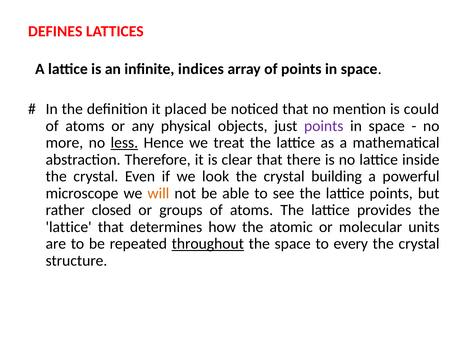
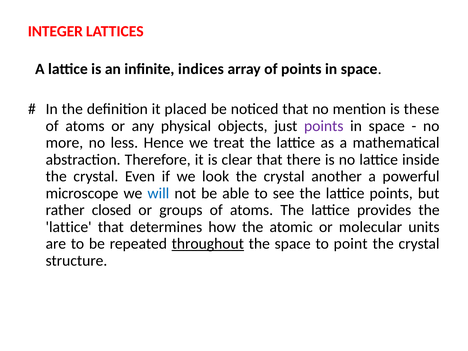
DEFINES: DEFINES -> INTEGER (55, 32)
could: could -> these (421, 109)
less underline: present -> none (124, 143)
building: building -> another (337, 176)
will colour: orange -> blue (158, 193)
every: every -> point (351, 244)
